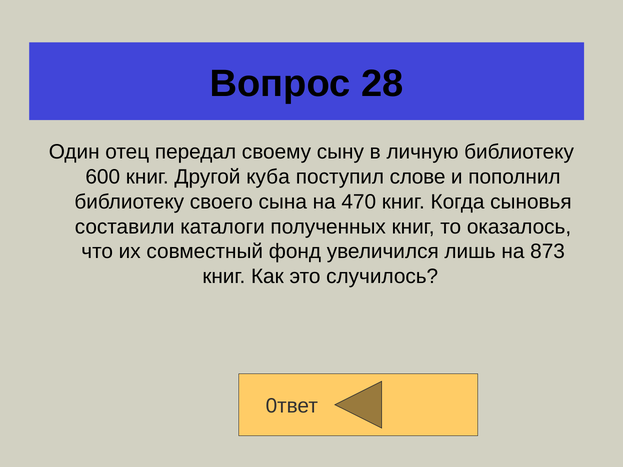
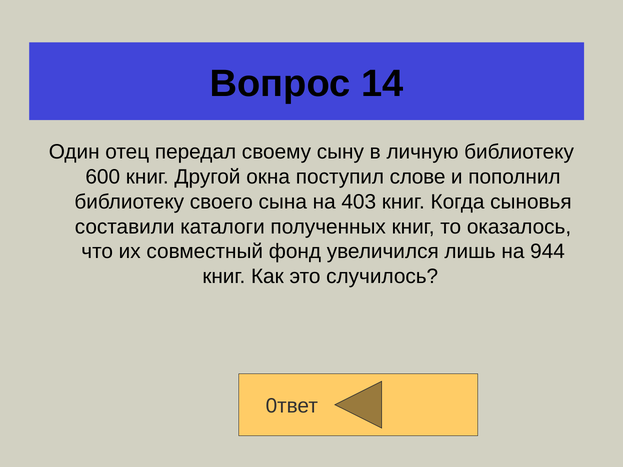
28: 28 -> 14 (382, 84)
куба: куба -> окна (268, 177)
470: 470 -> 403 (359, 202)
873: 873 -> 944 (548, 252)
